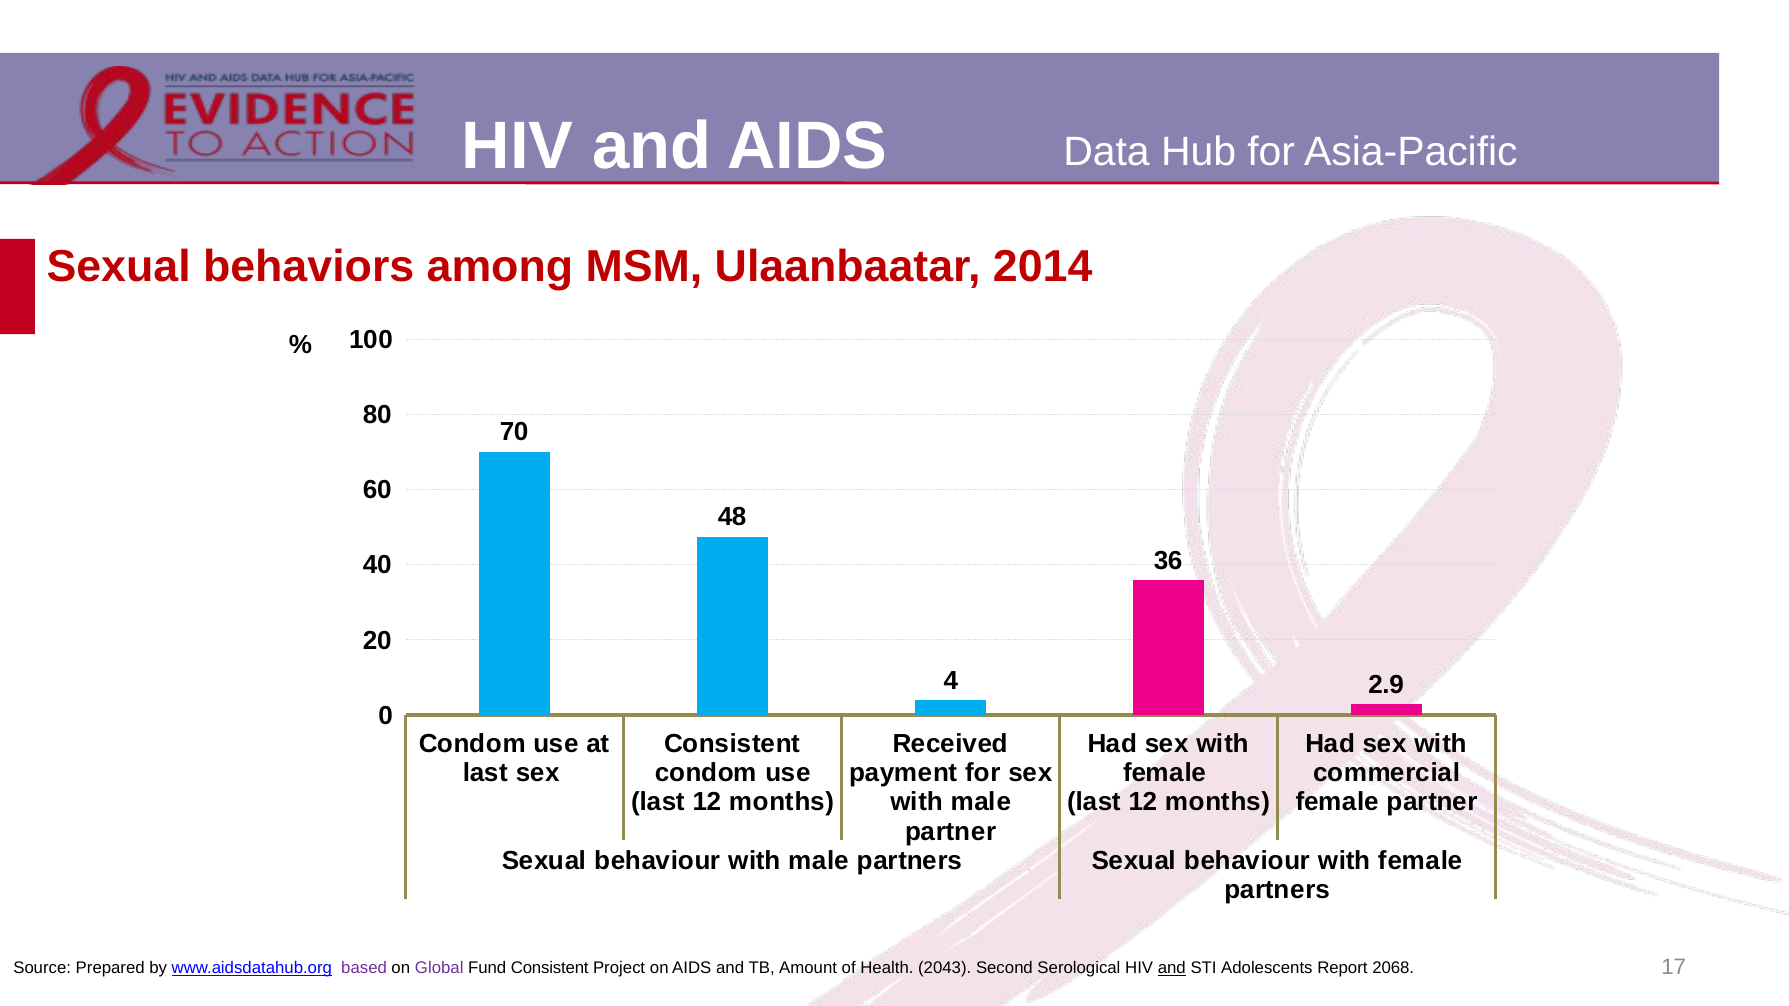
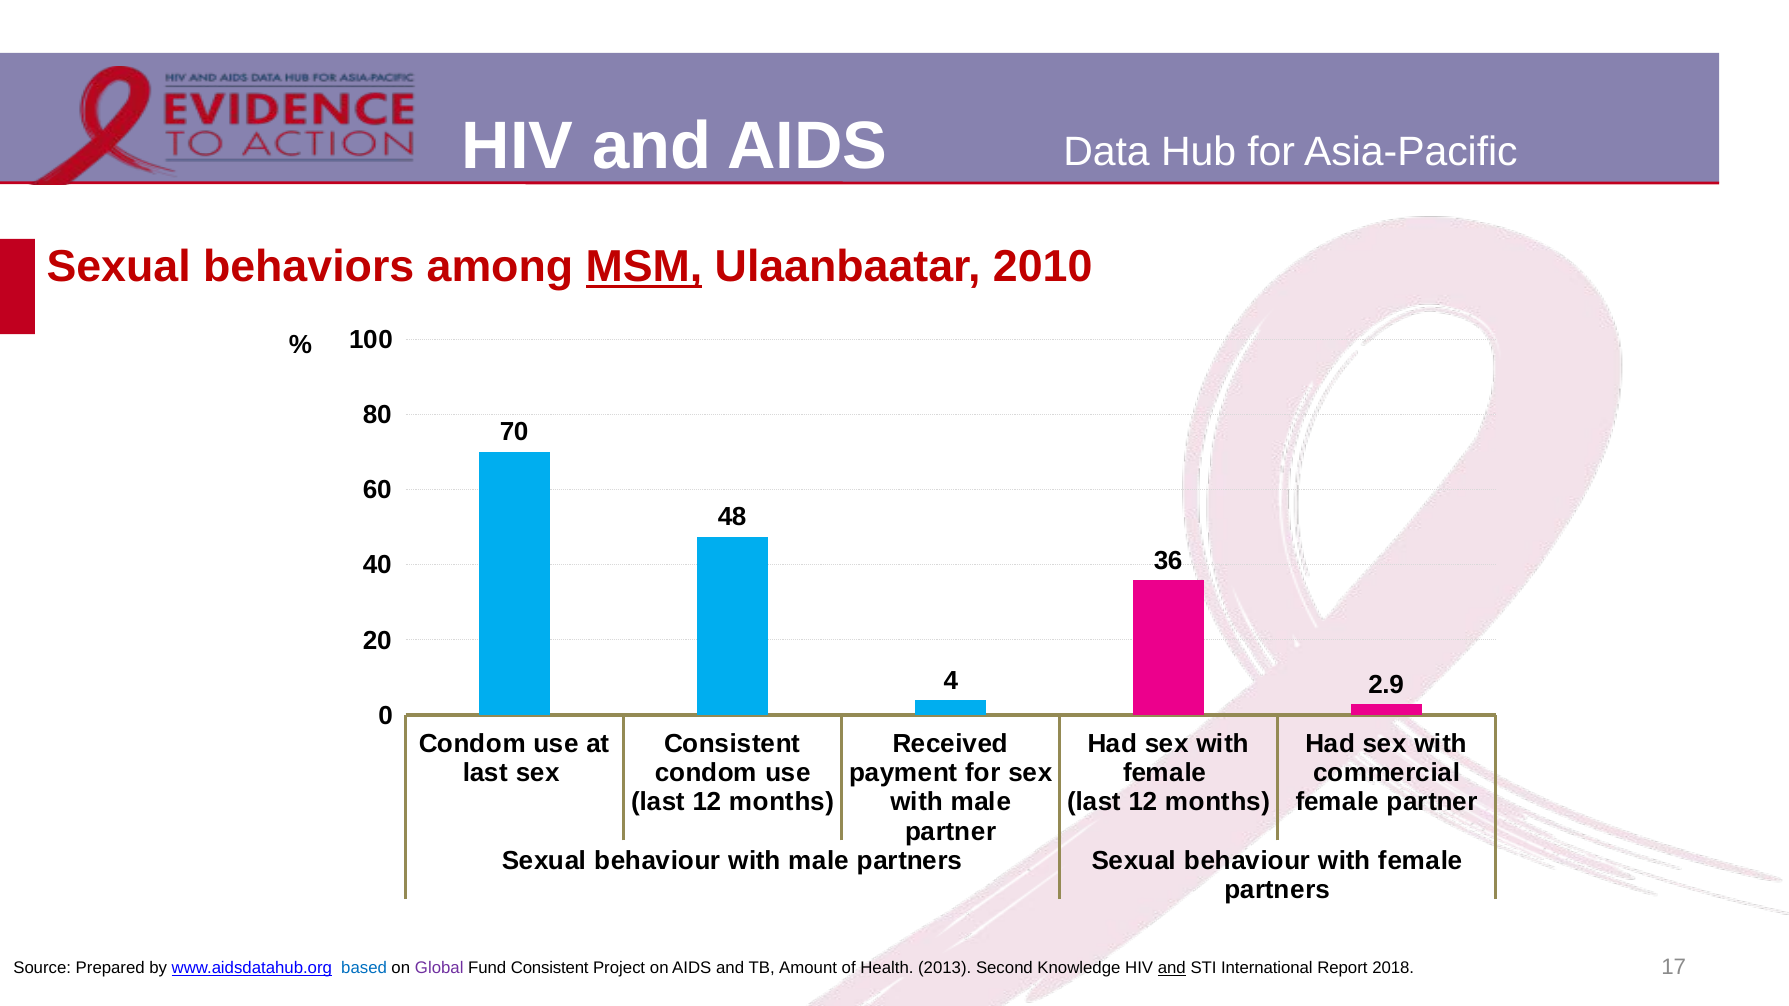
MSM underline: none -> present (644, 267)
2014: 2014 -> 2010 (1043, 267)
based colour: purple -> blue (364, 968)
2043: 2043 -> 2013 (945, 968)
Serological: Serological -> Knowledge (1079, 968)
Adolescents: Adolescents -> International (1267, 968)
2068: 2068 -> 2018 (1393, 968)
